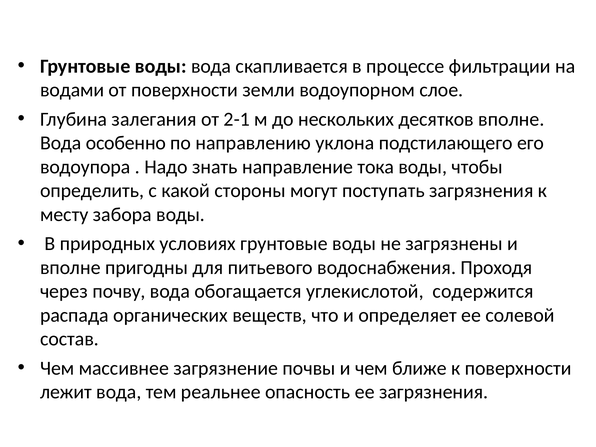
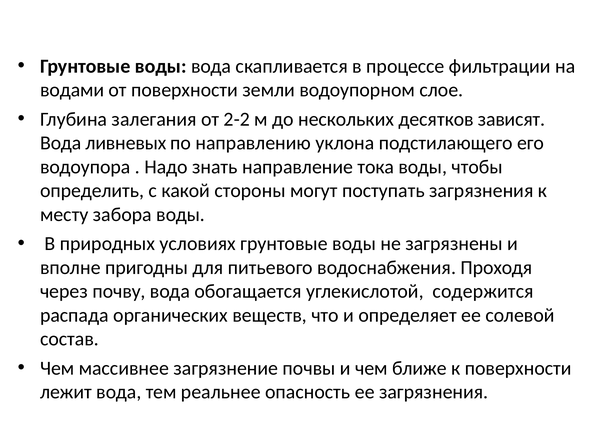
2-1: 2-1 -> 2-2 (237, 119)
десятков вполне: вполне -> зависят (511, 119)
особенно: особенно -> ливневых (126, 143)
